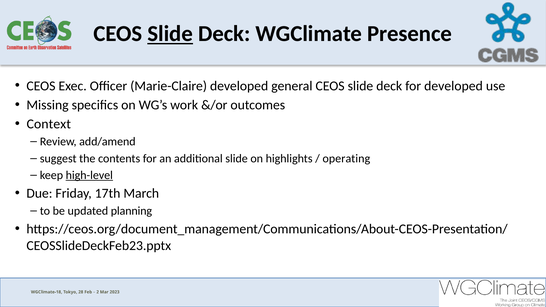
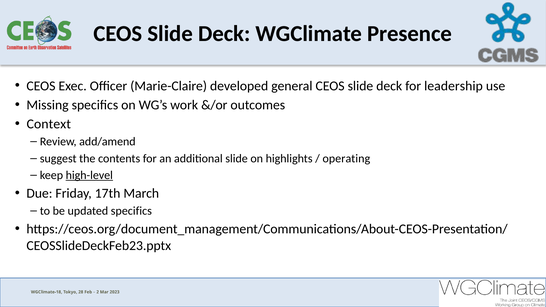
Slide underline: present -> none (170, 34)
for developed: developed -> leadership (453, 86)
updated planning: planning -> specifics (131, 211)
